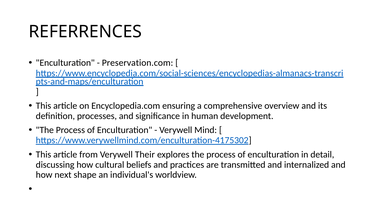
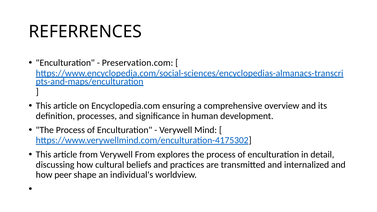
Verywell Their: Their -> From (145, 155)
next: next -> peer (63, 175)
